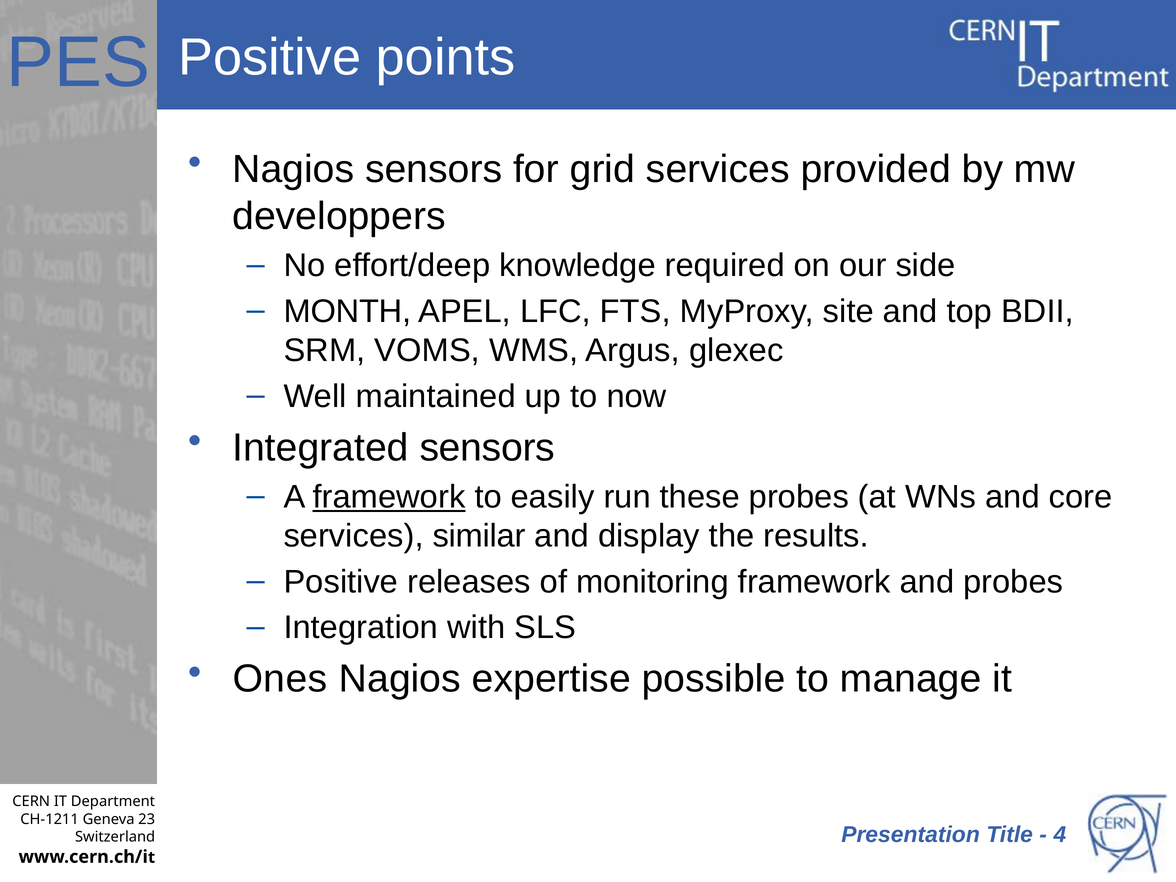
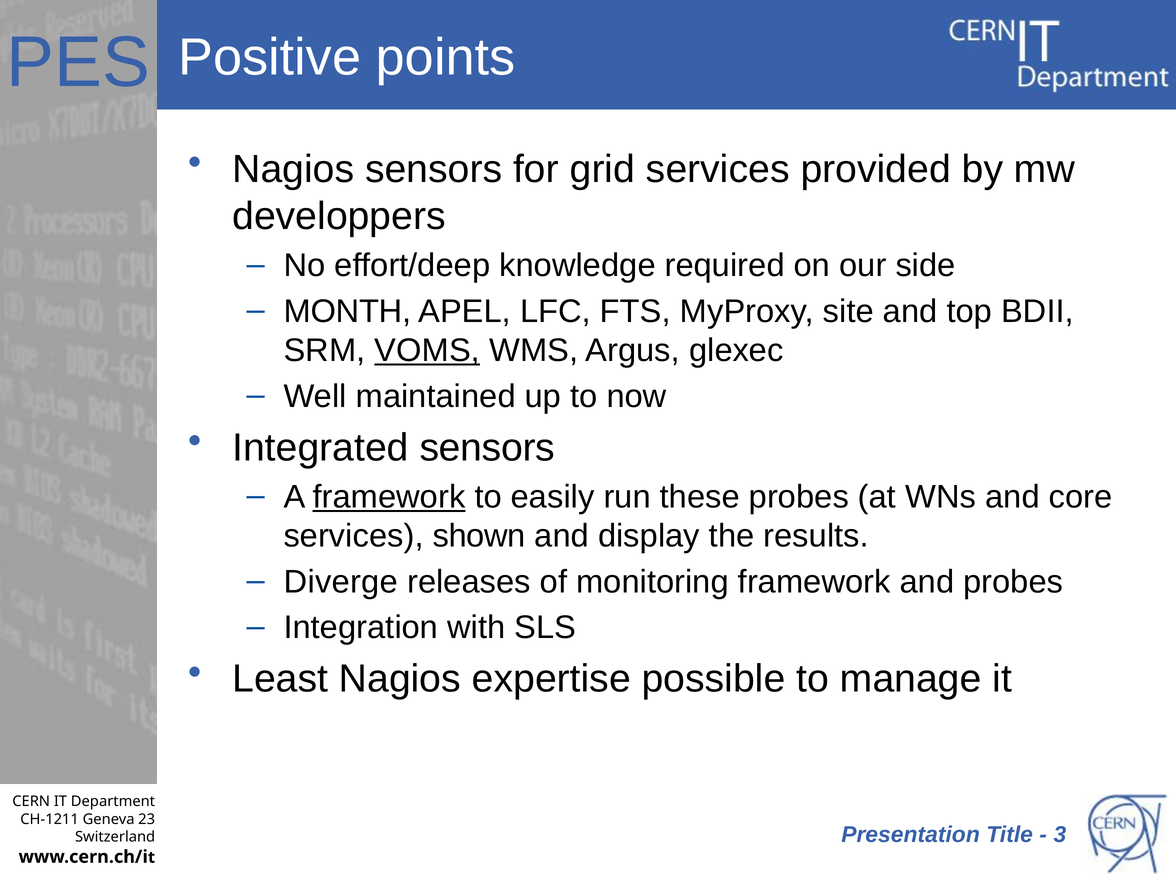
VOMS underline: none -> present (427, 351)
similar: similar -> shown (479, 536)
Positive: Positive -> Diverge (341, 582)
Ones: Ones -> Least (280, 679)
4: 4 -> 3 (1060, 835)
